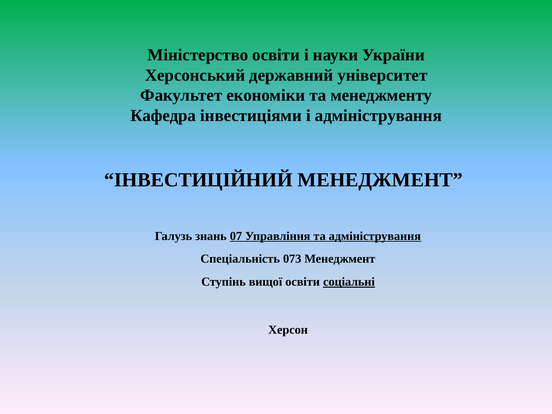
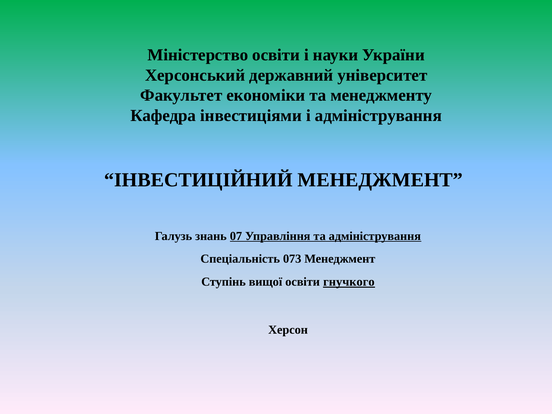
соціальні: соціальні -> гнучкого (349, 282)
